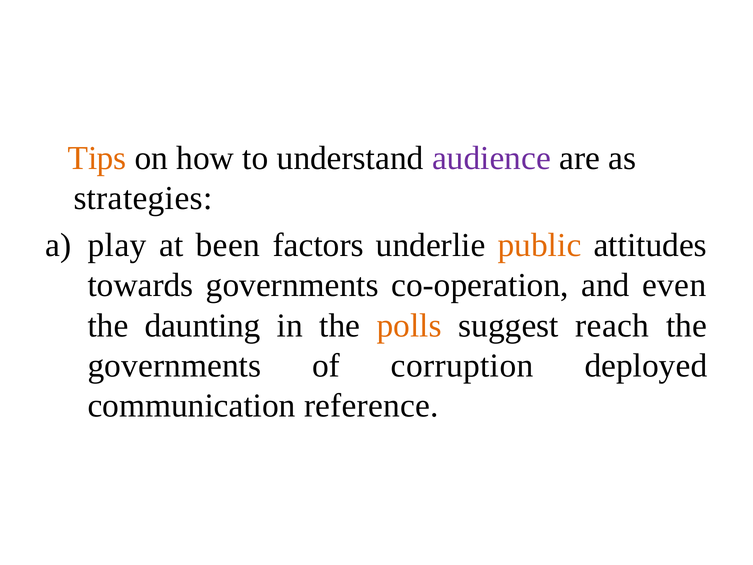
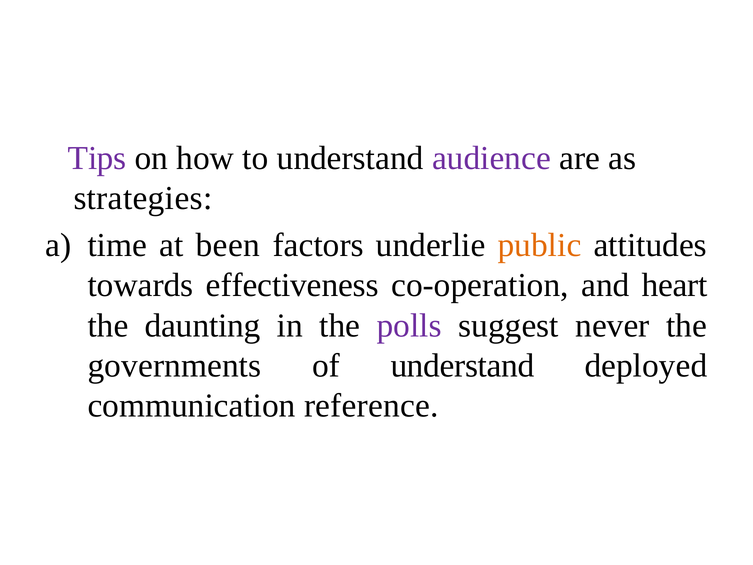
Tips colour: orange -> purple (97, 158)
play: play -> time (117, 245)
towards governments: governments -> effectiveness (292, 285)
even: even -> heart (675, 285)
polls colour: orange -> purple (409, 325)
reach: reach -> never (612, 325)
of corruption: corruption -> understand (462, 366)
